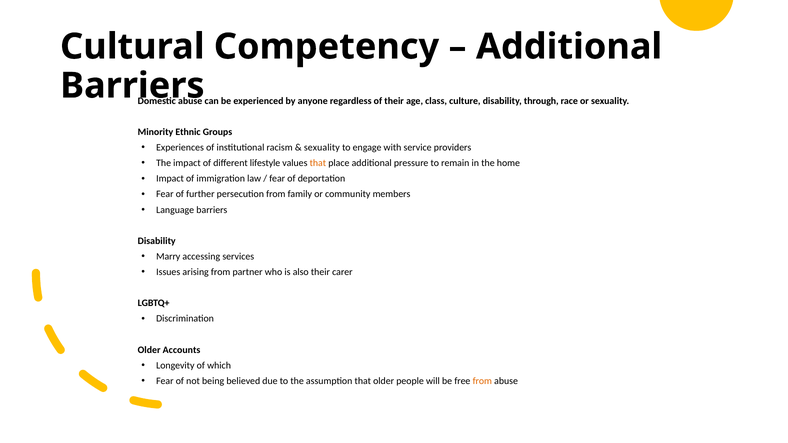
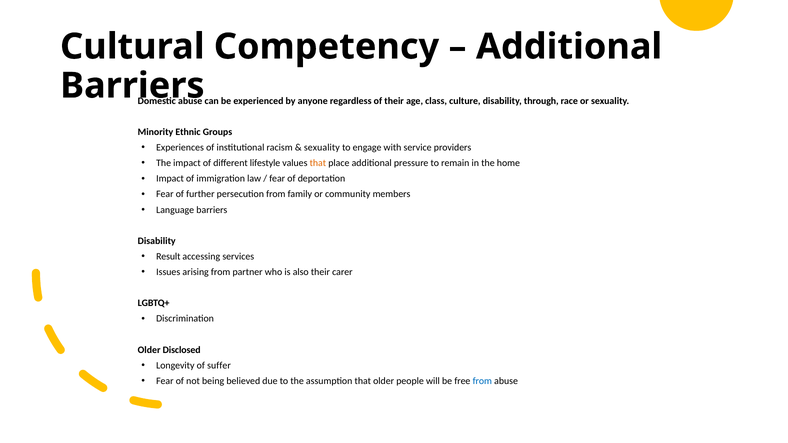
Marry: Marry -> Result (168, 257)
Accounts: Accounts -> Disclosed (182, 350)
which: which -> suffer (219, 366)
from colour: orange -> blue (482, 381)
